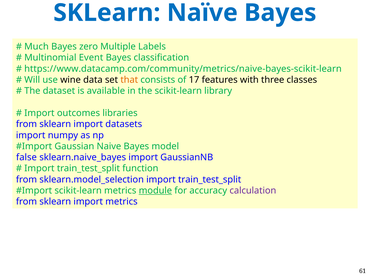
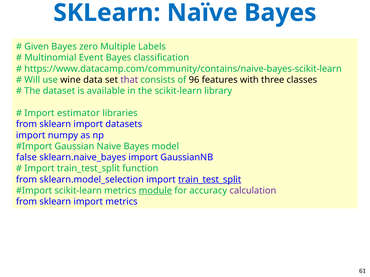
Much: Much -> Given (37, 47)
https://www.datacamp.com/community/metrics/naive-bayes-scikit-learn: https://www.datacamp.com/community/metrics/naive-bayes-scikit-learn -> https://www.datacamp.com/community/contains/naive-bayes-scikit-learn (183, 69)
that colour: orange -> purple (129, 80)
17: 17 -> 96 (194, 80)
outcomes: outcomes -> estimator (78, 113)
train_test_split underline: none -> present (210, 180)
